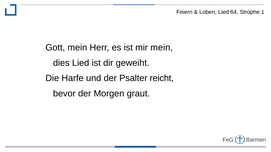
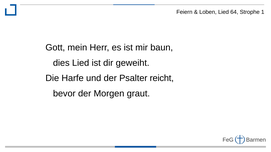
mir mein: mein -> baun (162, 48)
